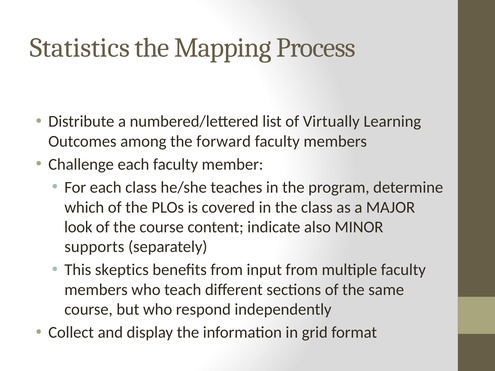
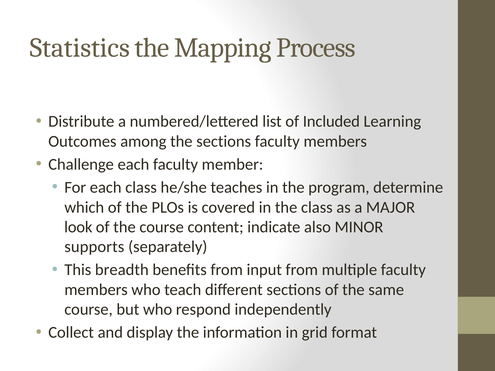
Virtually: Virtually -> Included (331, 122)
the forward: forward -> sections (224, 141)
skeptics: skeptics -> breadth (122, 270)
